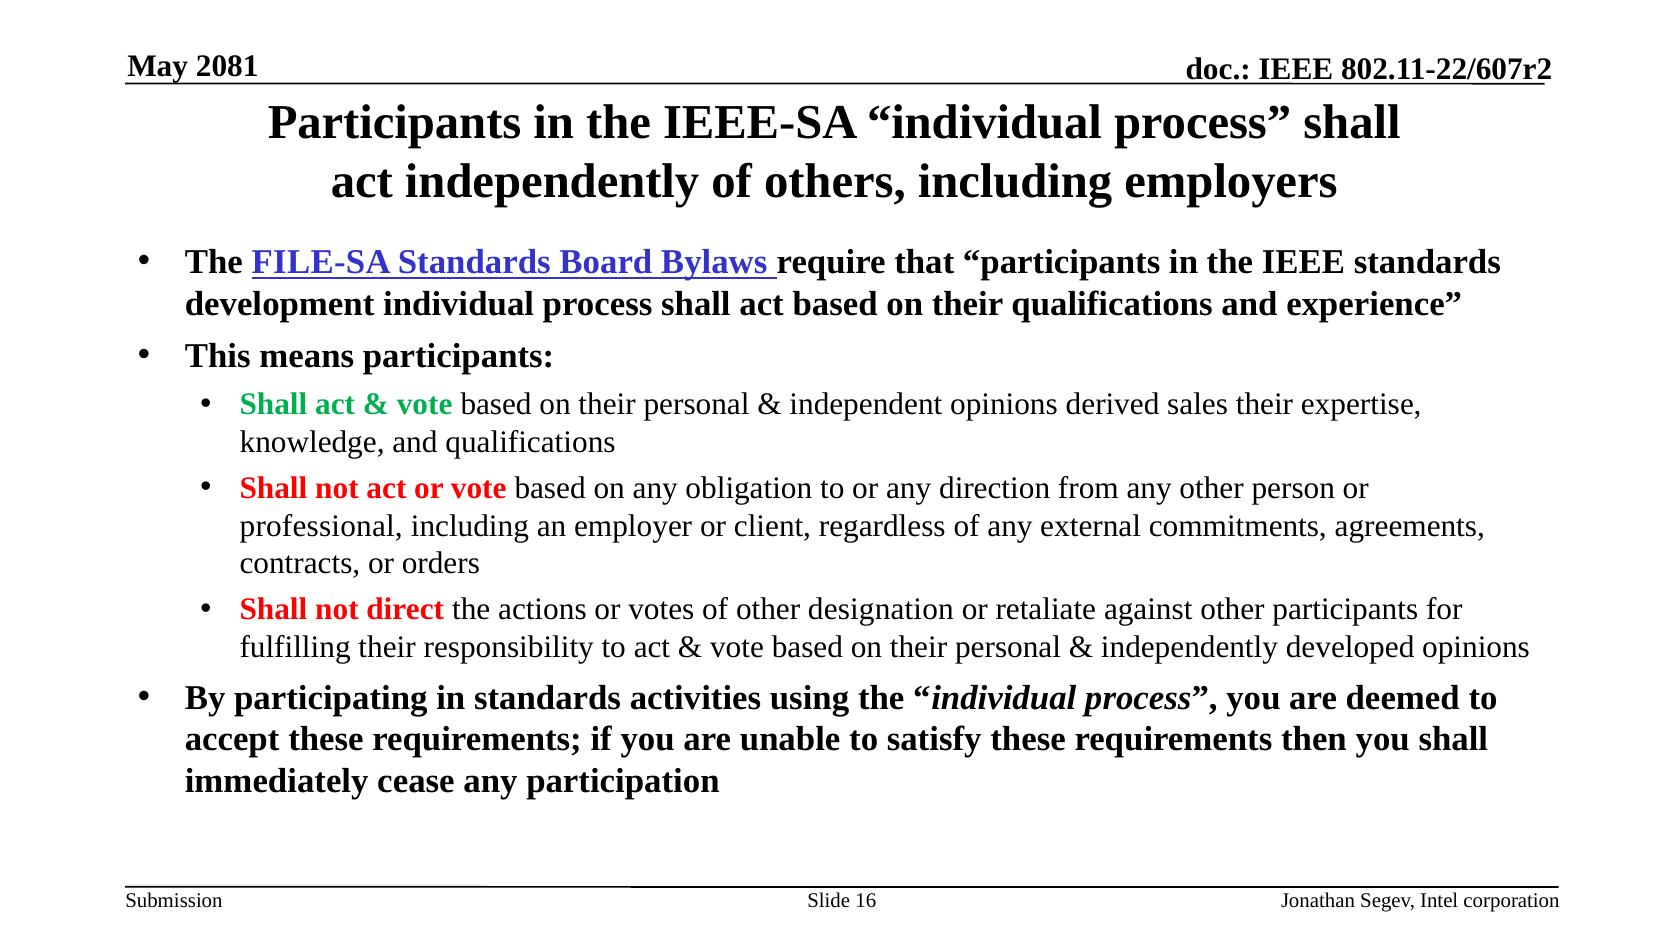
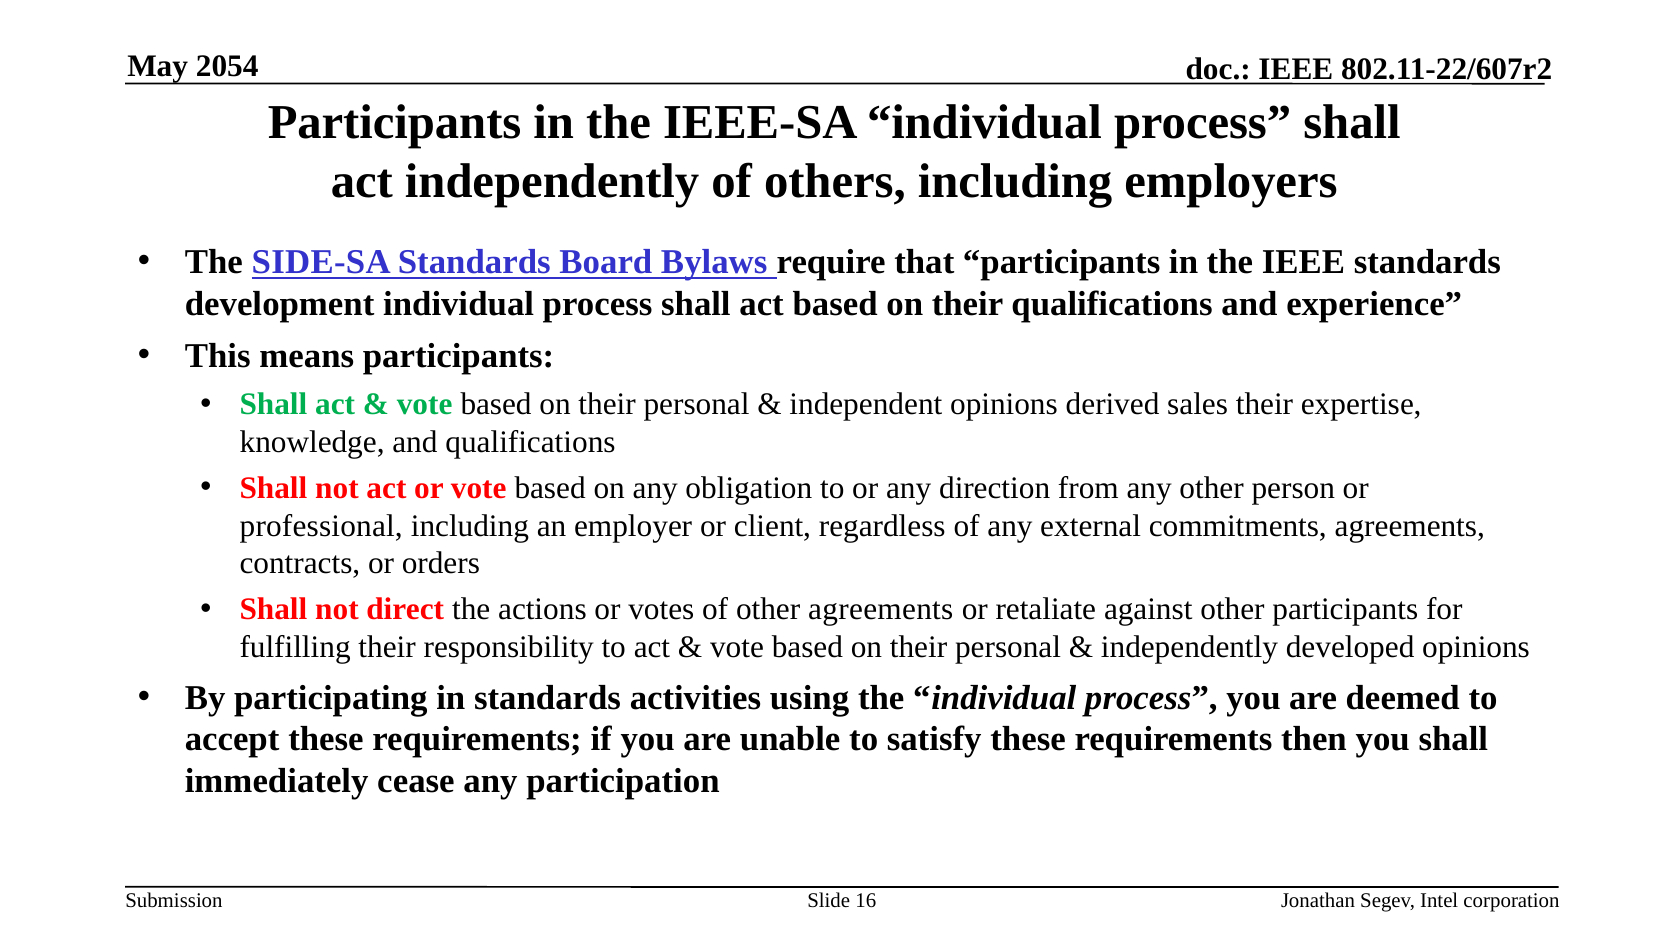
2081: 2081 -> 2054 (227, 66)
FILE-SA: FILE-SA -> SIDE-SA (321, 263)
other designation: designation -> agreements (881, 610)
